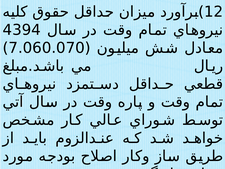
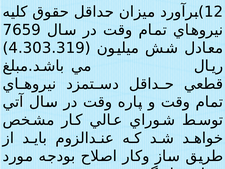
4394: 4394 -> 7659 (22, 30)
7.060.070: 7.060.070 -> 4.303.319 (47, 48)
